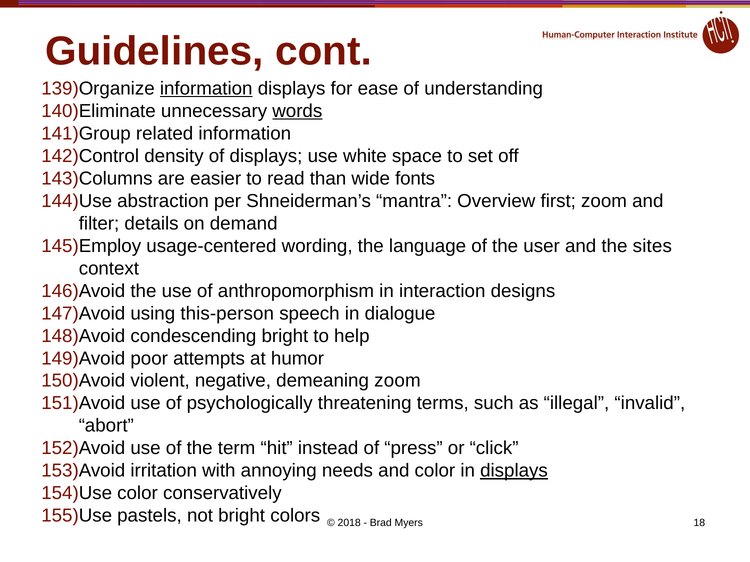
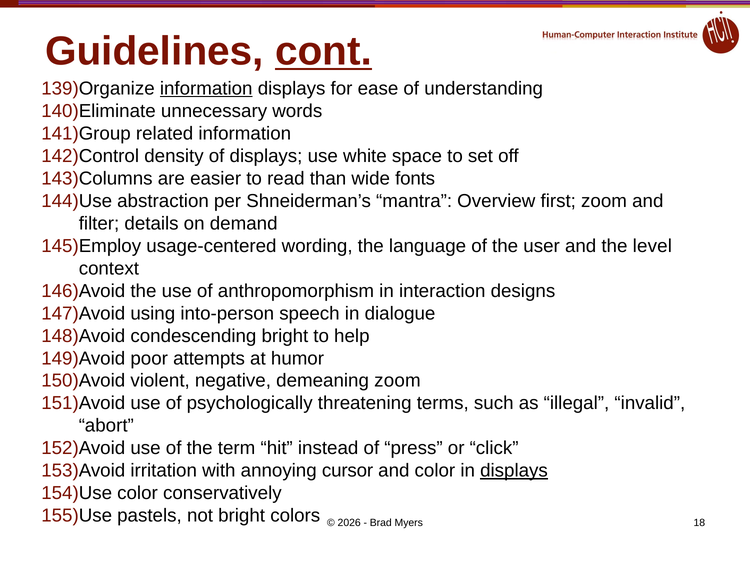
cont underline: none -> present (324, 52)
words underline: present -> none (297, 111)
sites: sites -> level (652, 246)
this-person: this-person -> into-person (227, 314)
needs: needs -> cursor (348, 471)
2018: 2018 -> 2026 (349, 523)
